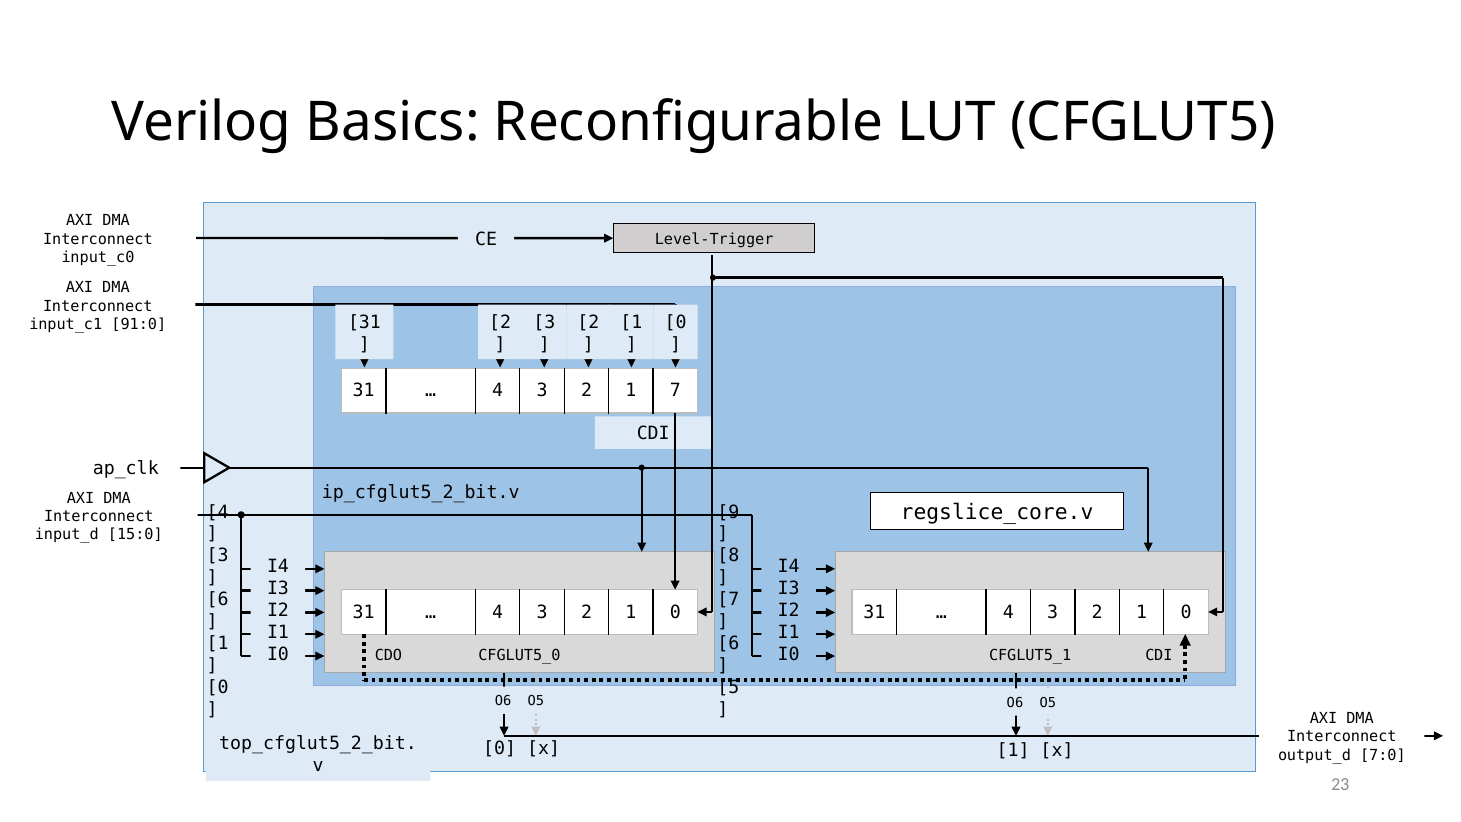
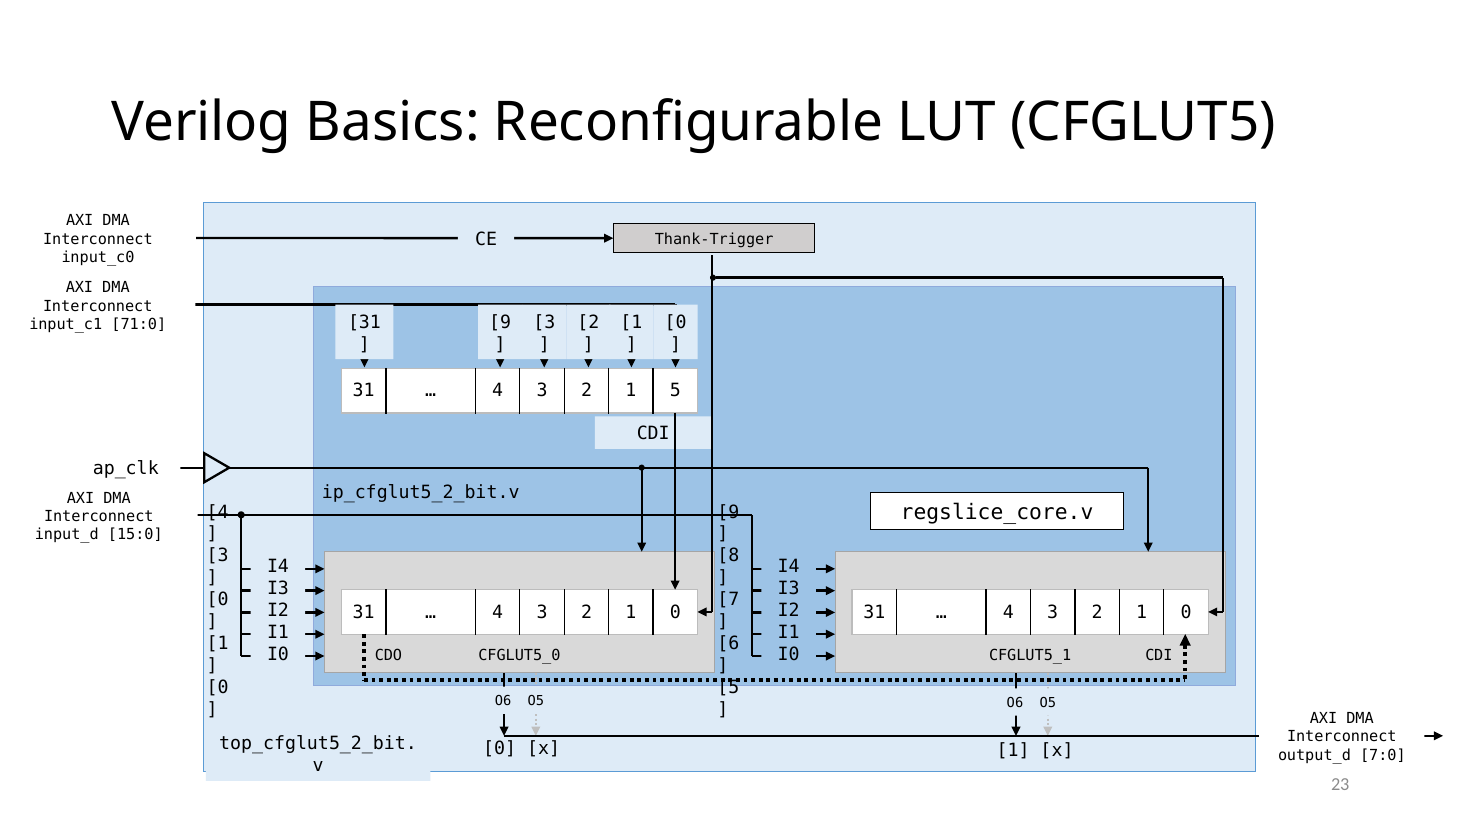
Level-Trigger: Level-Trigger -> Thank-Trigger (714, 239)
2: 2 -> 9 (500, 322)
91:0: 91:0 -> 71:0 (139, 324)
1 7: 7 -> 5 (675, 391)
6: 6 -> 0 (218, 600)
